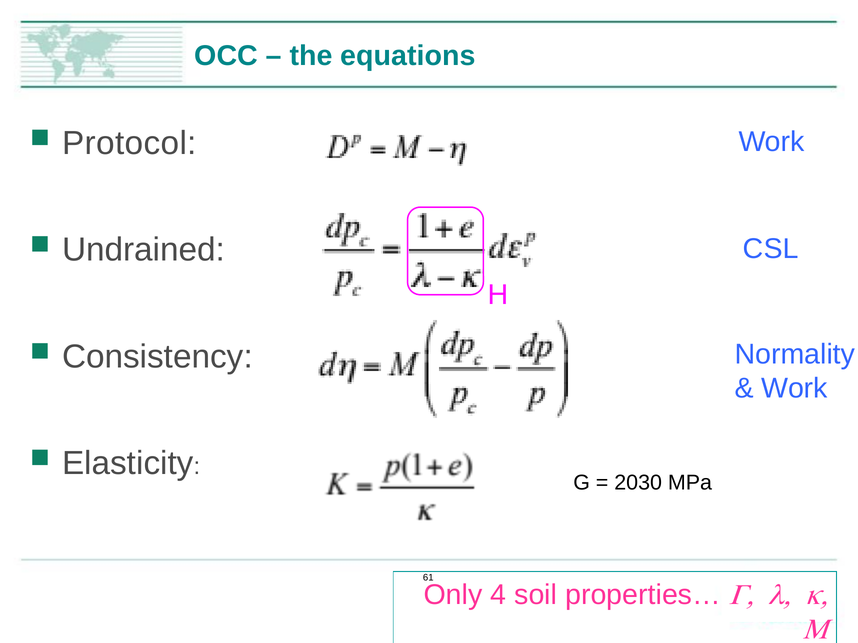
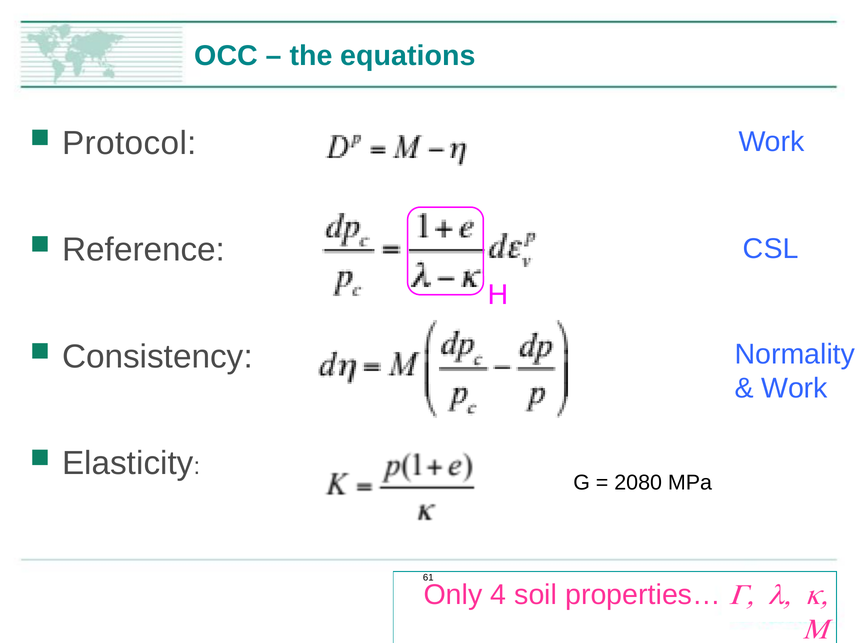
Undrained: Undrained -> Reference (144, 250)
2030: 2030 -> 2080 (638, 483)
